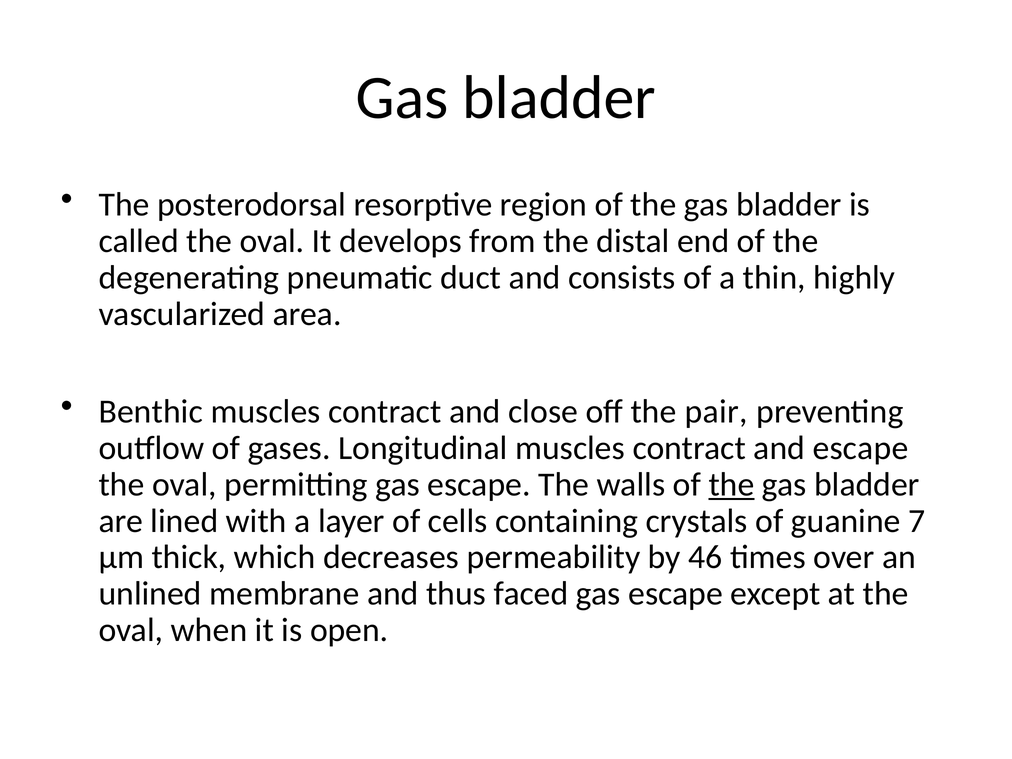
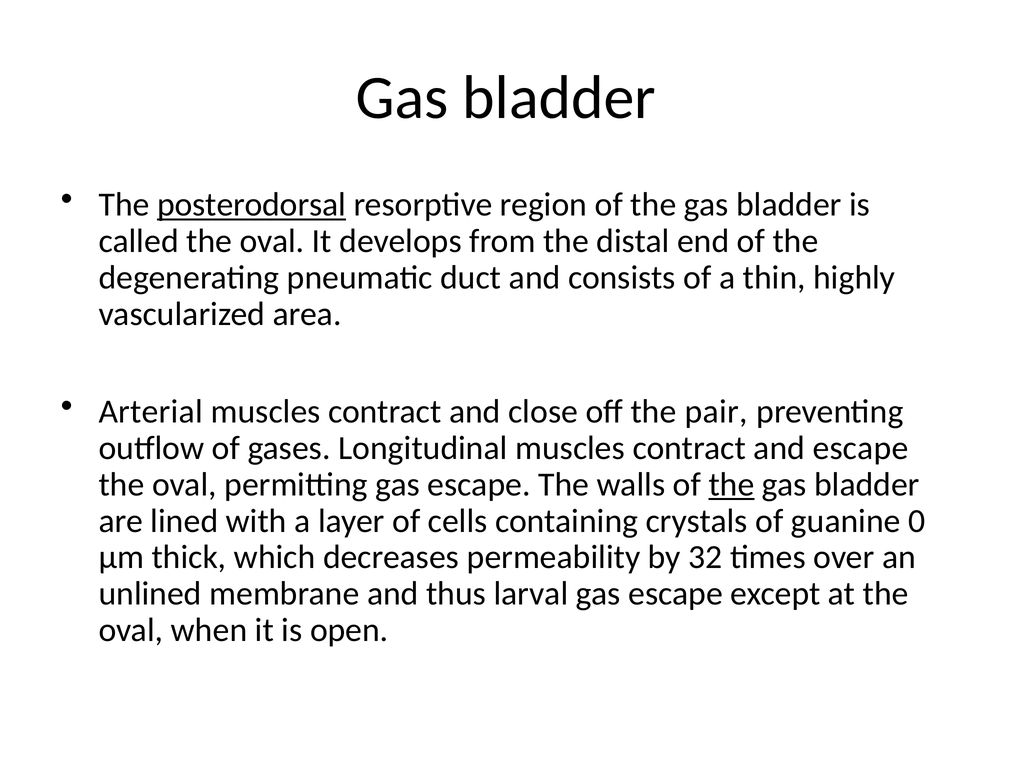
posterodorsal underline: none -> present (252, 205)
Benthic: Benthic -> Arterial (151, 412)
7: 7 -> 0 (917, 521)
46: 46 -> 32 (705, 557)
faced: faced -> larval (531, 594)
